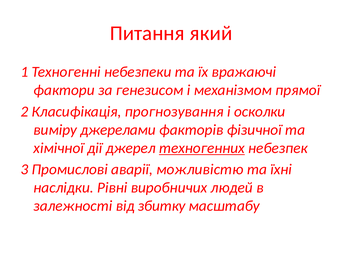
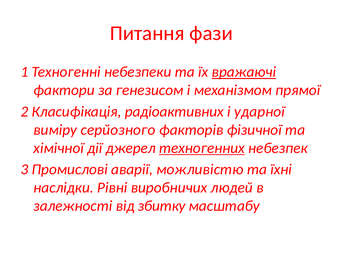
який: який -> фази (211, 33)
вражаючі underline: none -> present (244, 72)
прогнозування: прогнозування -> радіоактивних (174, 112)
осколки: осколки -> ударної (260, 112)
джерелами: джерелами -> серйозного (118, 130)
